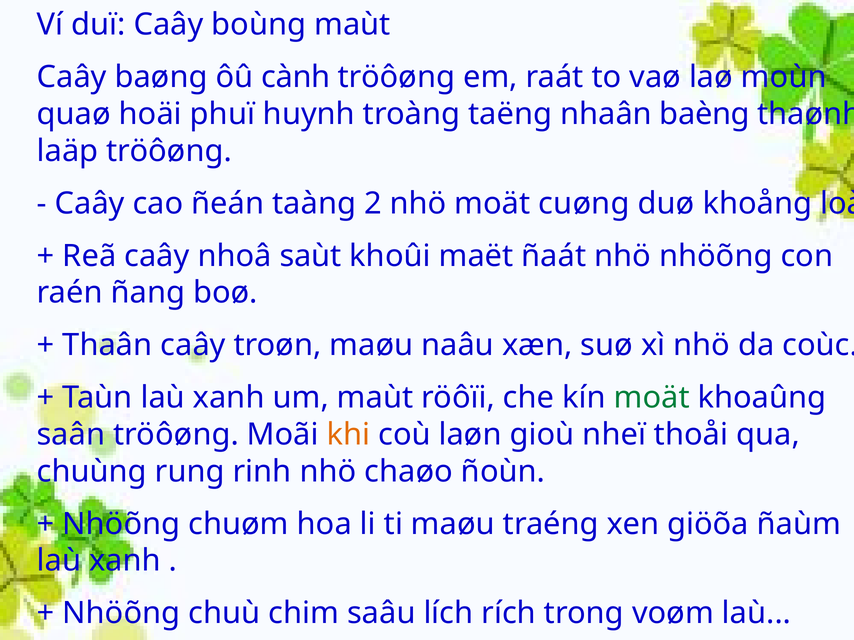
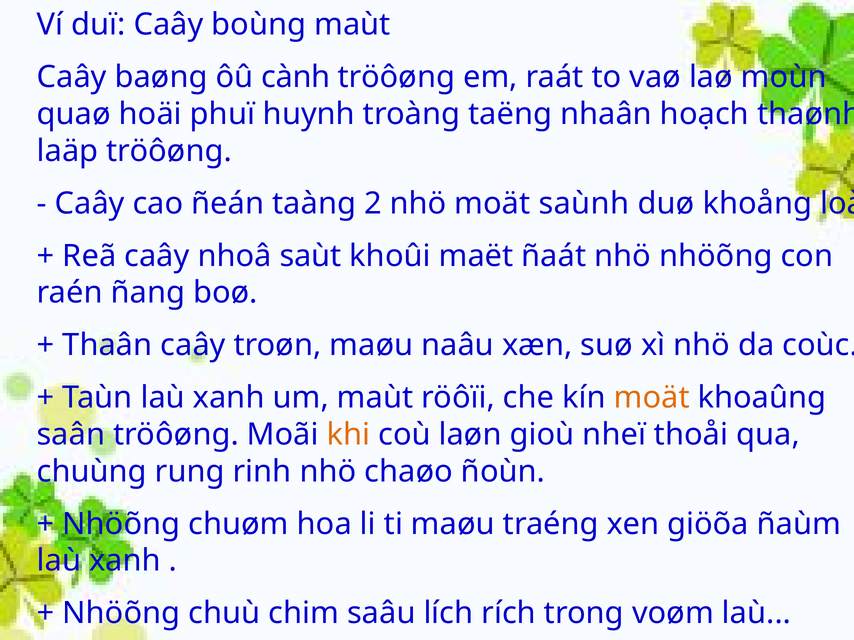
baèng: baèng -> hoạch (704, 114)
cuøng: cuøng -> saùnh (584, 204)
moät colour: green -> orange (652, 398)
